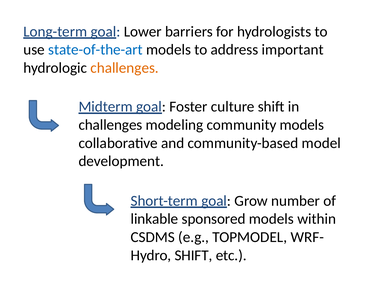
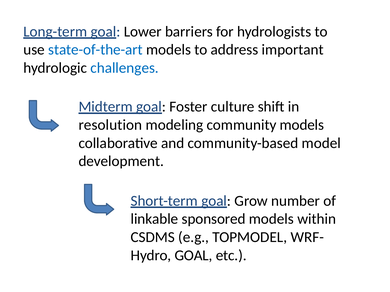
challenges colour: orange -> blue (125, 68)
challenges: challenges -> resolution (110, 125)
SHIFT: SHIFT -> GOAL (194, 256)
